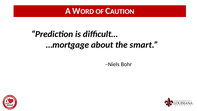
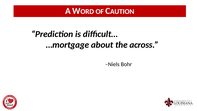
smart: smart -> across (144, 45)
